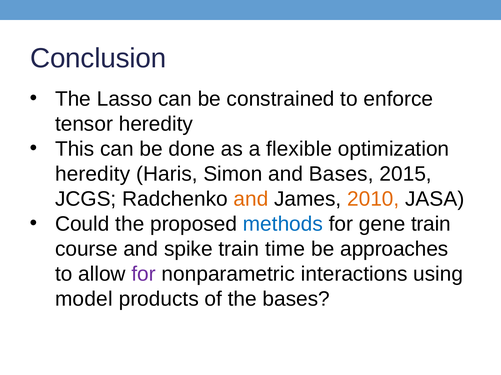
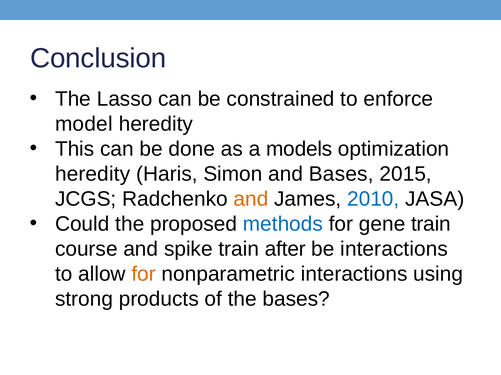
tensor: tensor -> model (84, 124)
flexible: flexible -> models (299, 149)
2010 colour: orange -> blue (373, 199)
time: time -> after (285, 249)
be approaches: approaches -> interactions (394, 249)
for colour: purple -> orange (144, 274)
model: model -> strong (84, 299)
